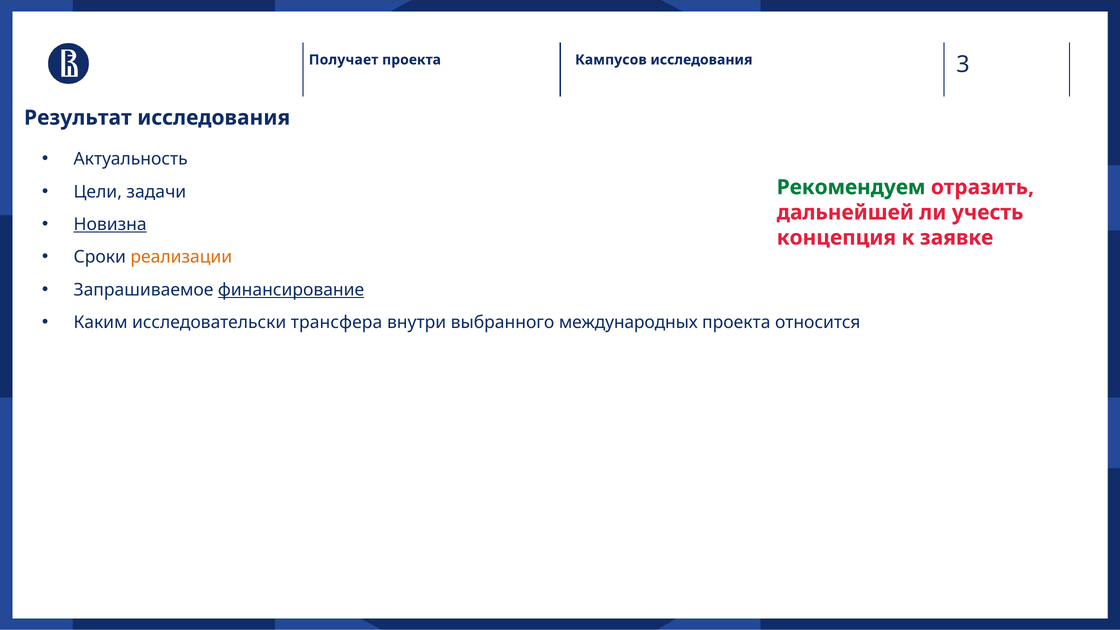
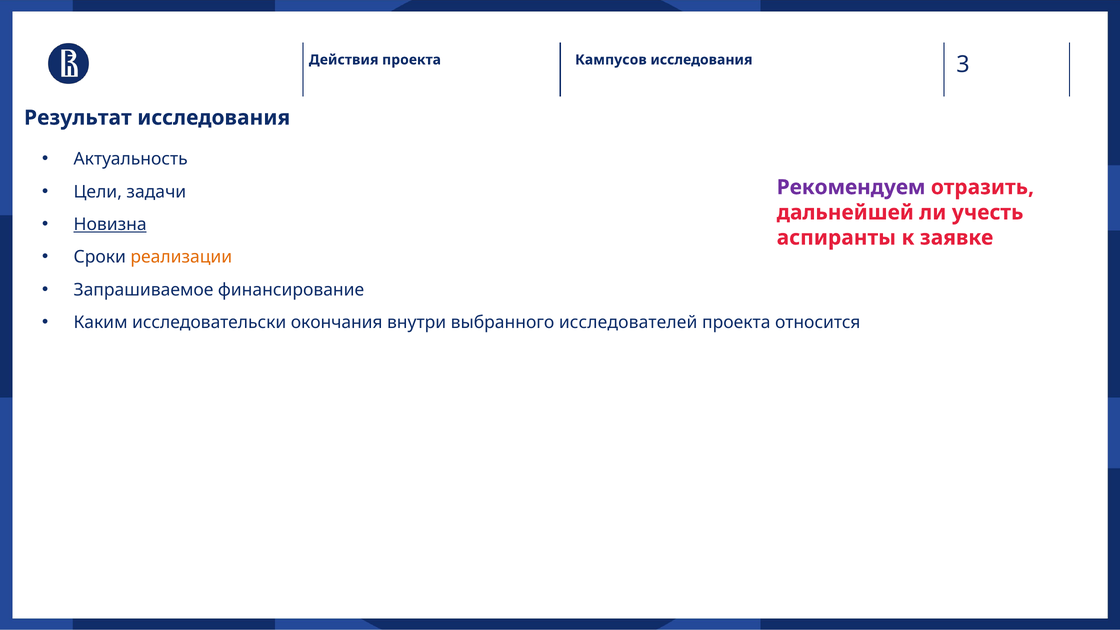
Получает: Получает -> Действия (344, 60)
Рекомендуем colour: green -> purple (851, 187)
концепция: концепция -> аспиранты (836, 238)
финансирование underline: present -> none (291, 290)
трансфера: трансфера -> окончания (337, 322)
международных: международных -> исследователей (628, 322)
